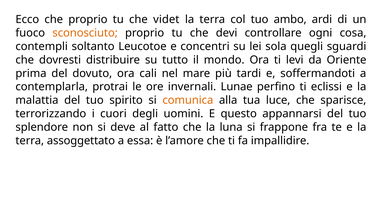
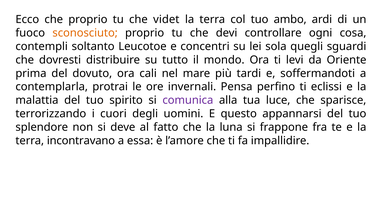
Lunae: Lunae -> Pensa (237, 87)
comunica colour: orange -> purple (188, 100)
assoggettato: assoggettato -> incontravano (81, 140)
